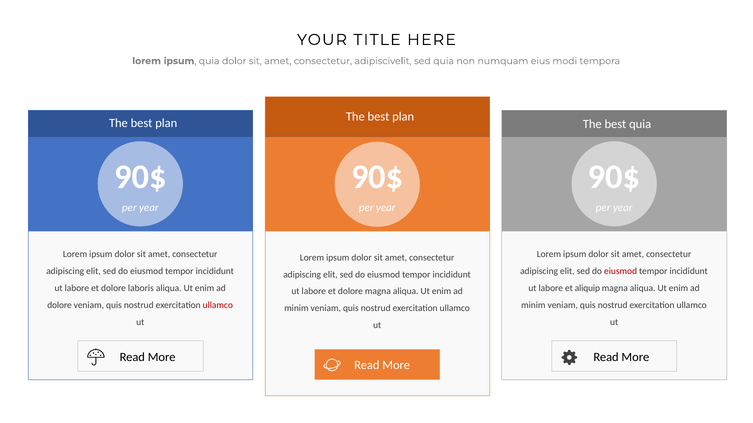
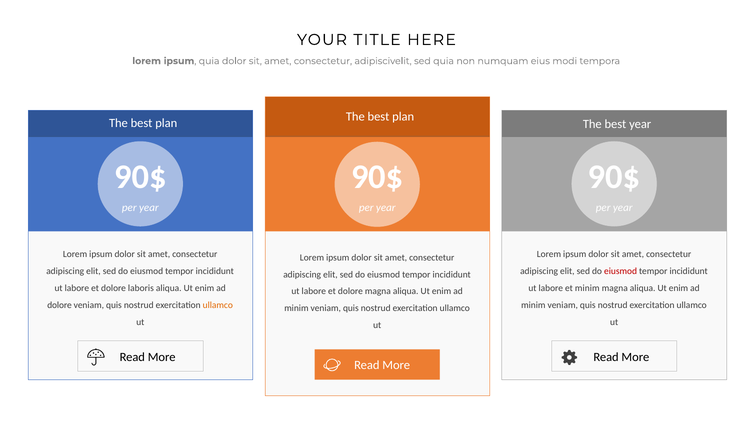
best quia: quia -> year (640, 124)
et aliquip: aliquip -> minim (587, 289)
ullamco colour: red -> orange (218, 305)
